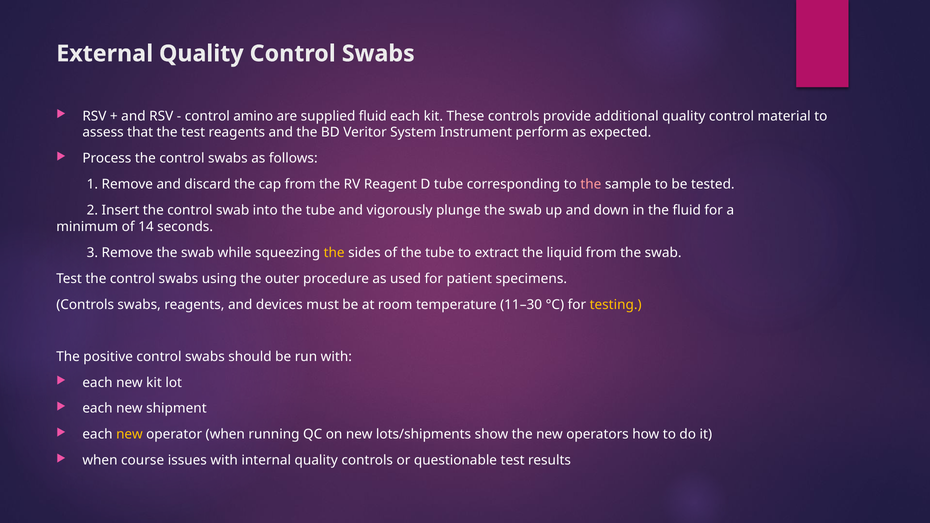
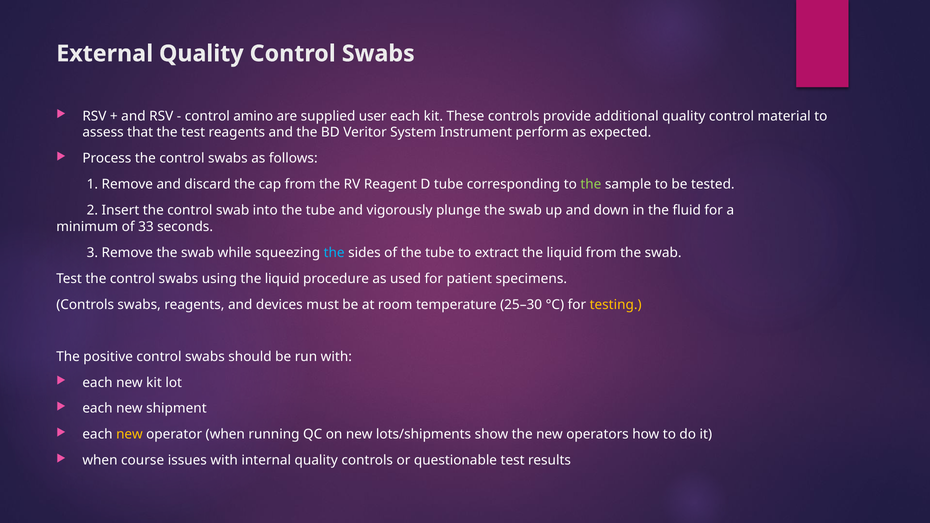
supplied fluid: fluid -> user (373, 116)
the colour: pink -> light green (591, 185)
14: 14 -> 33 (146, 227)
the colour: yellow -> light blue (334, 253)
using the outer: outer -> liquid (282, 279)
11–30: 11–30 -> 25–30 (521, 305)
